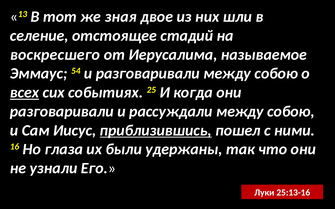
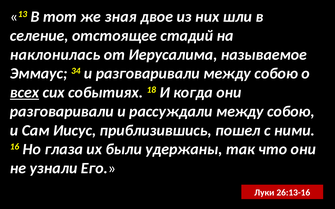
воскресшего: воскресшего -> наклонилась (55, 55)
54: 54 -> 34 (76, 71)
25: 25 -> 18 (151, 90)
приблизившись underline: present -> none (156, 131)
25:13-16: 25:13-16 -> 26:13-16 (293, 193)
